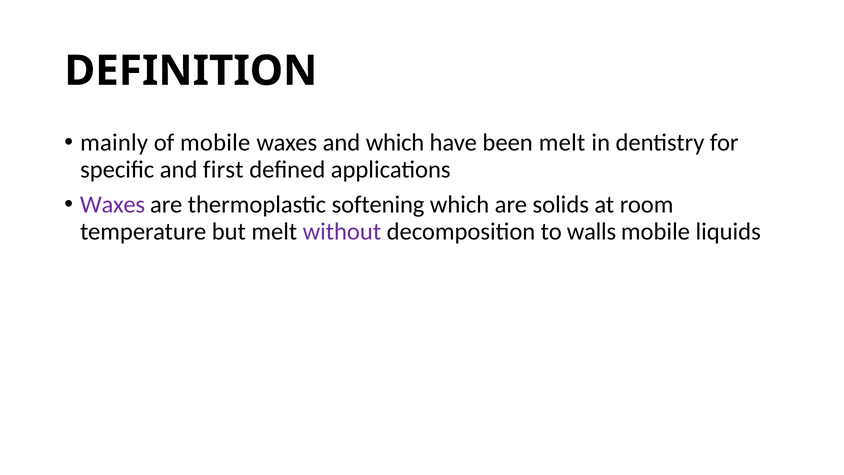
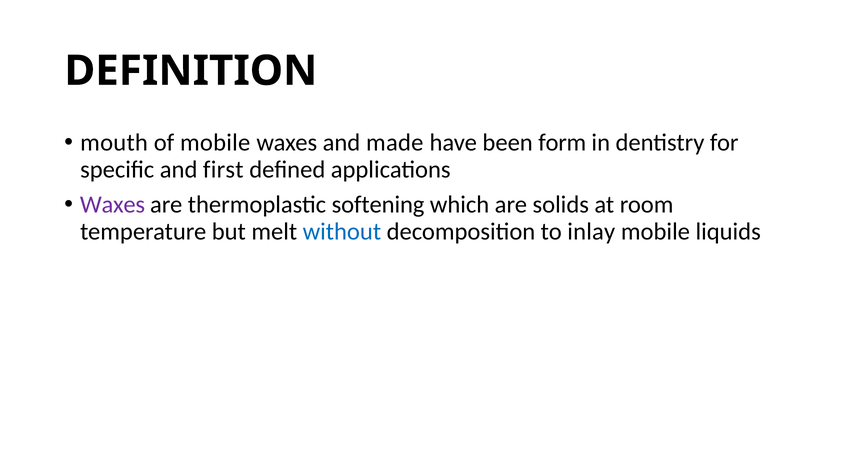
mainly: mainly -> mouth (114, 143)
and which: which -> made (395, 143)
been melt: melt -> form (562, 143)
without colour: purple -> blue (342, 231)
walls: walls -> inlay (591, 231)
